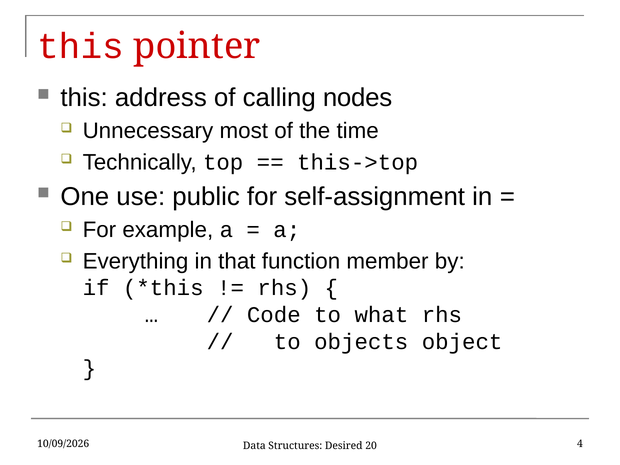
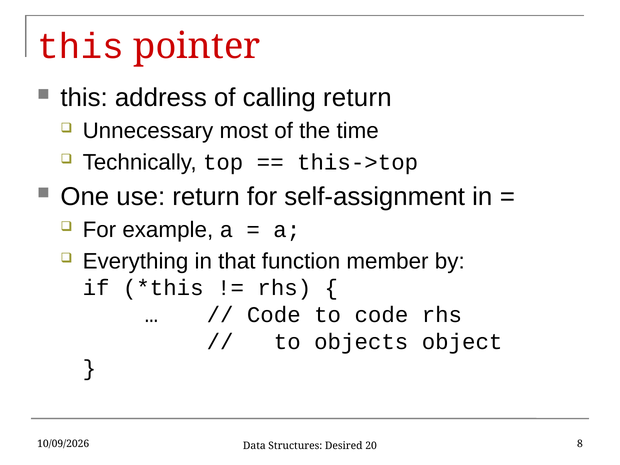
calling nodes: nodes -> return (357, 98)
use public: public -> return (206, 197)
to what: what -> code (381, 315)
4: 4 -> 8 (580, 444)
